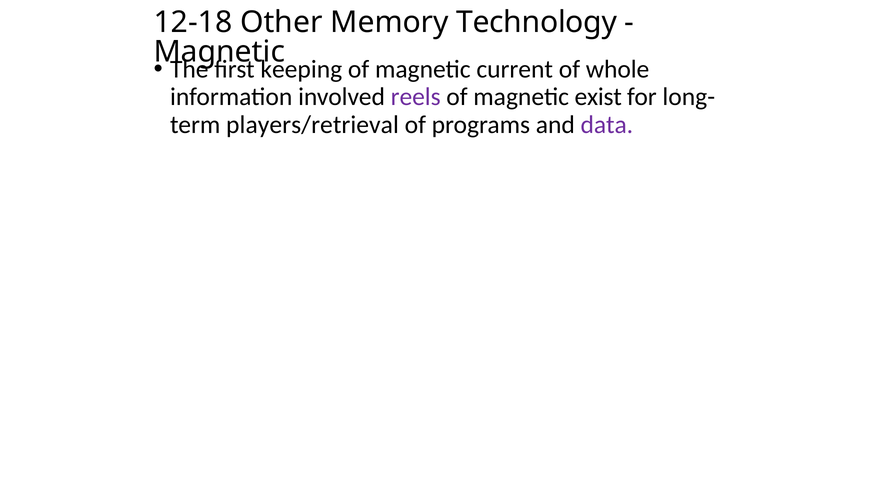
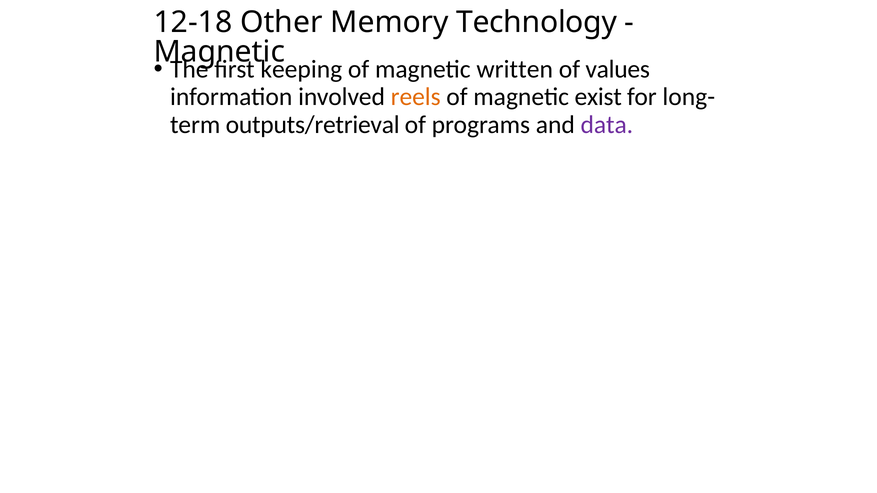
current: current -> written (515, 69)
whole: whole -> values (618, 69)
reels colour: purple -> orange (416, 97)
players/retrieval: players/retrieval -> outputs/retrieval (313, 125)
